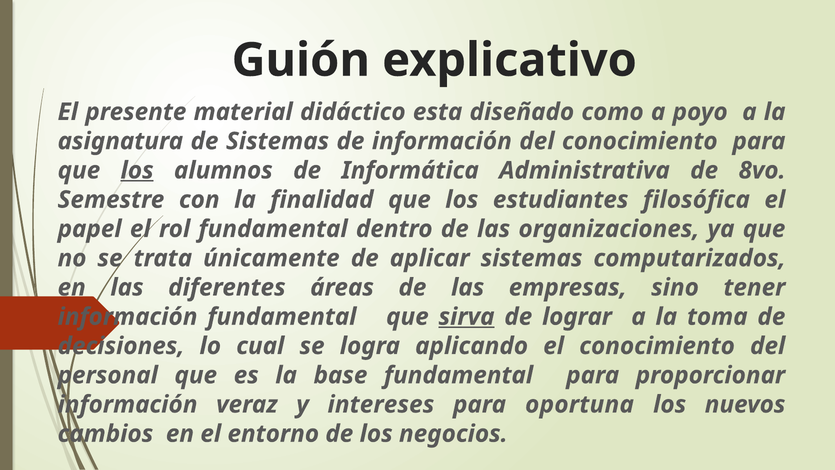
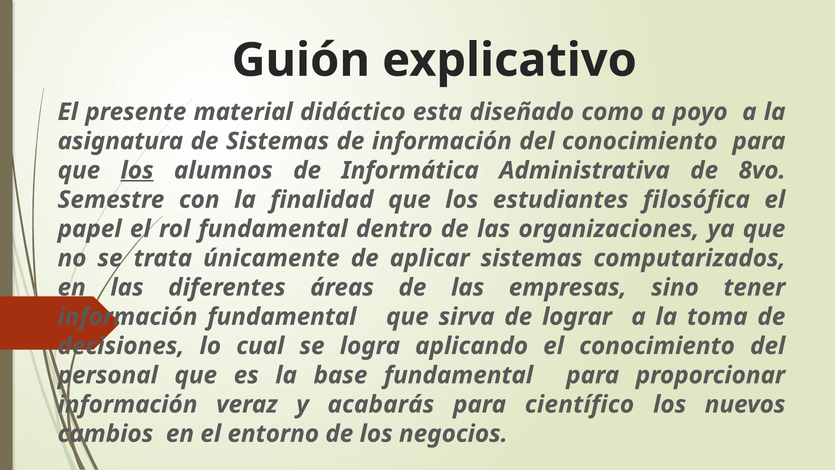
sirva underline: present -> none (467, 317)
intereses: intereses -> acabarás (381, 404)
oportuna: oportuna -> científico (580, 404)
